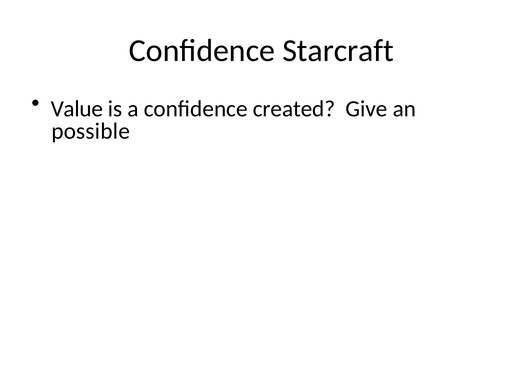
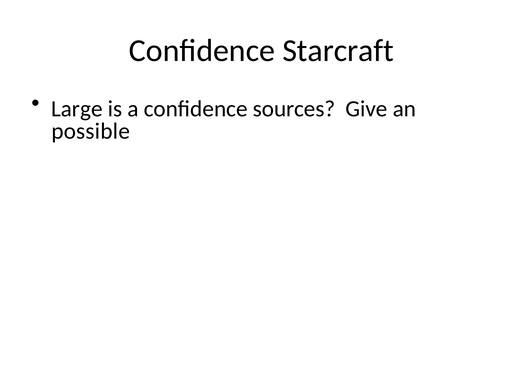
Value: Value -> Large (77, 109)
created: created -> sources (294, 109)
